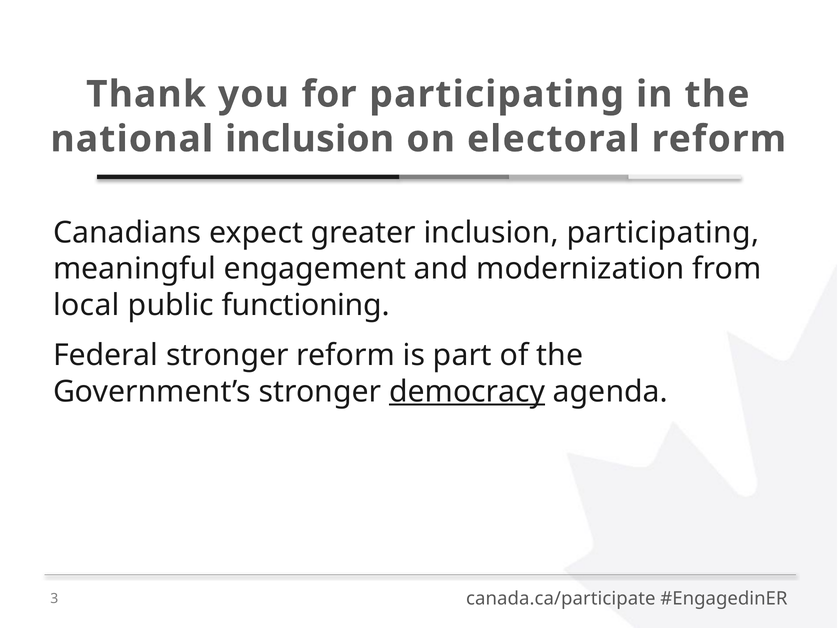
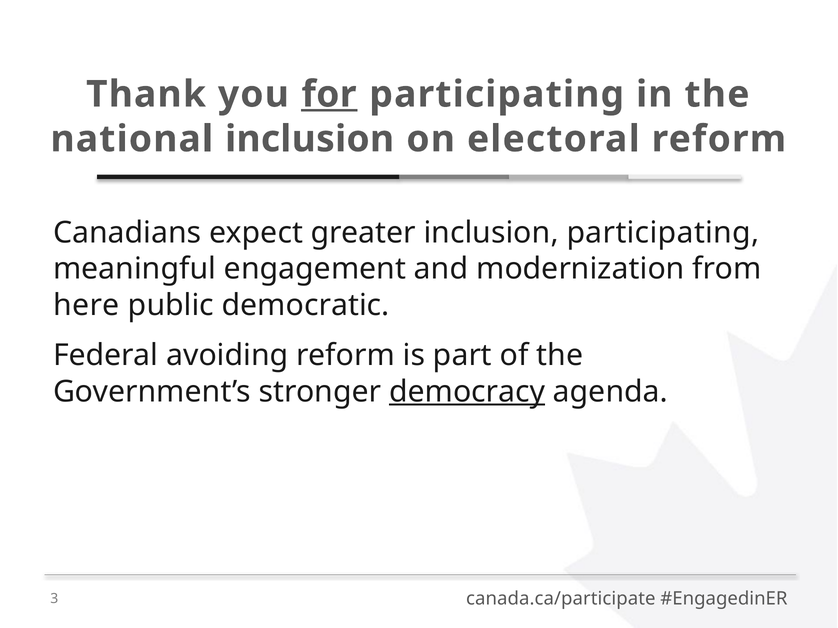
for underline: none -> present (329, 94)
local: local -> here (86, 305)
functioning: functioning -> democratic (306, 305)
Federal stronger: stronger -> avoiding (227, 356)
